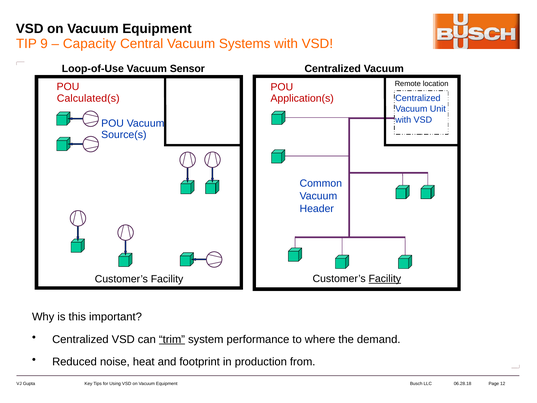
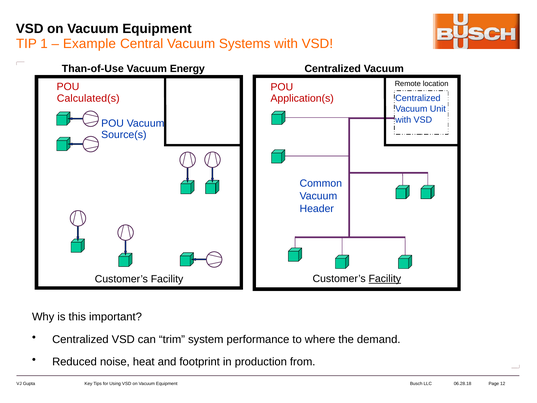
9: 9 -> 1 (44, 44)
Capacity: Capacity -> Example (89, 44)
Loop-of-Use: Loop-of-Use -> Than-of-Use (93, 69)
Sensor: Sensor -> Energy (187, 69)
trim underline: present -> none (172, 339)
